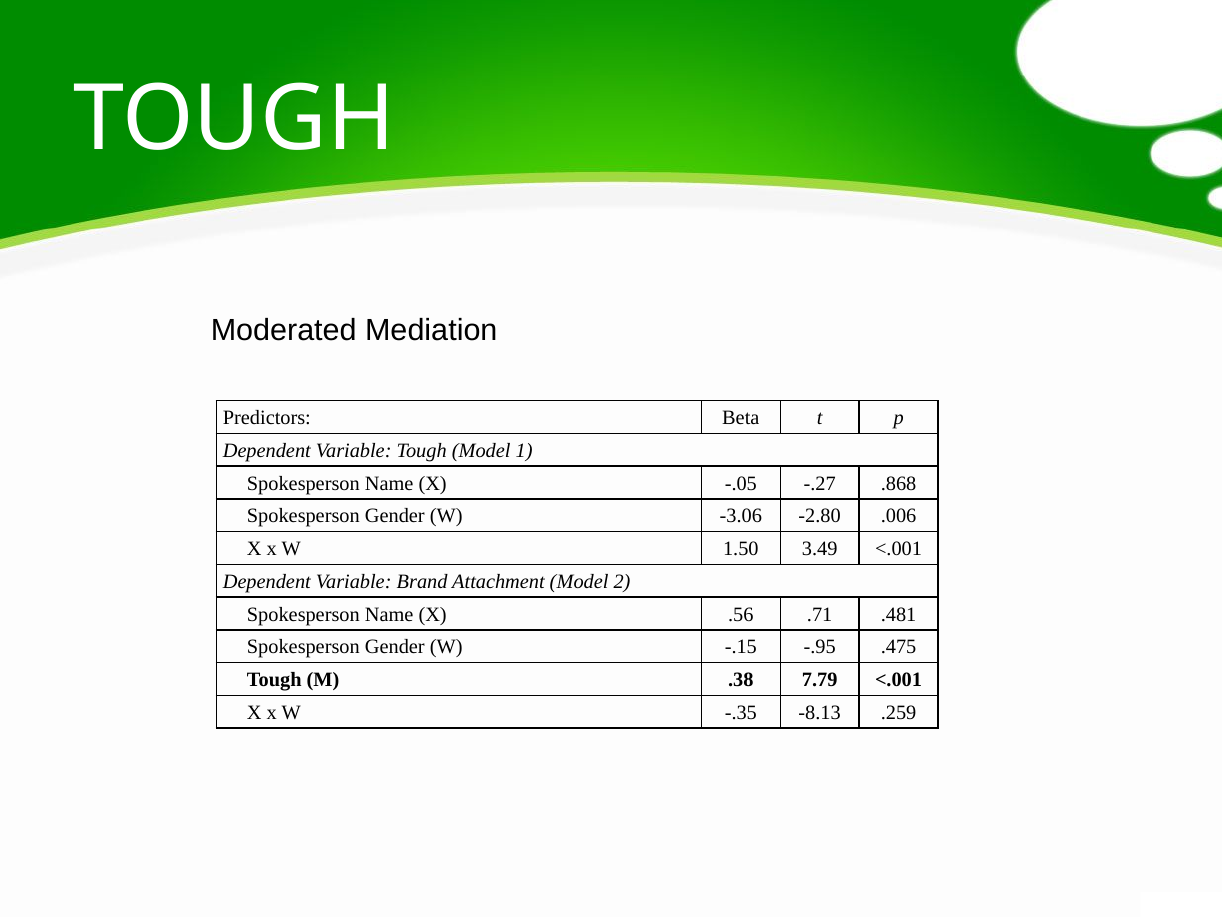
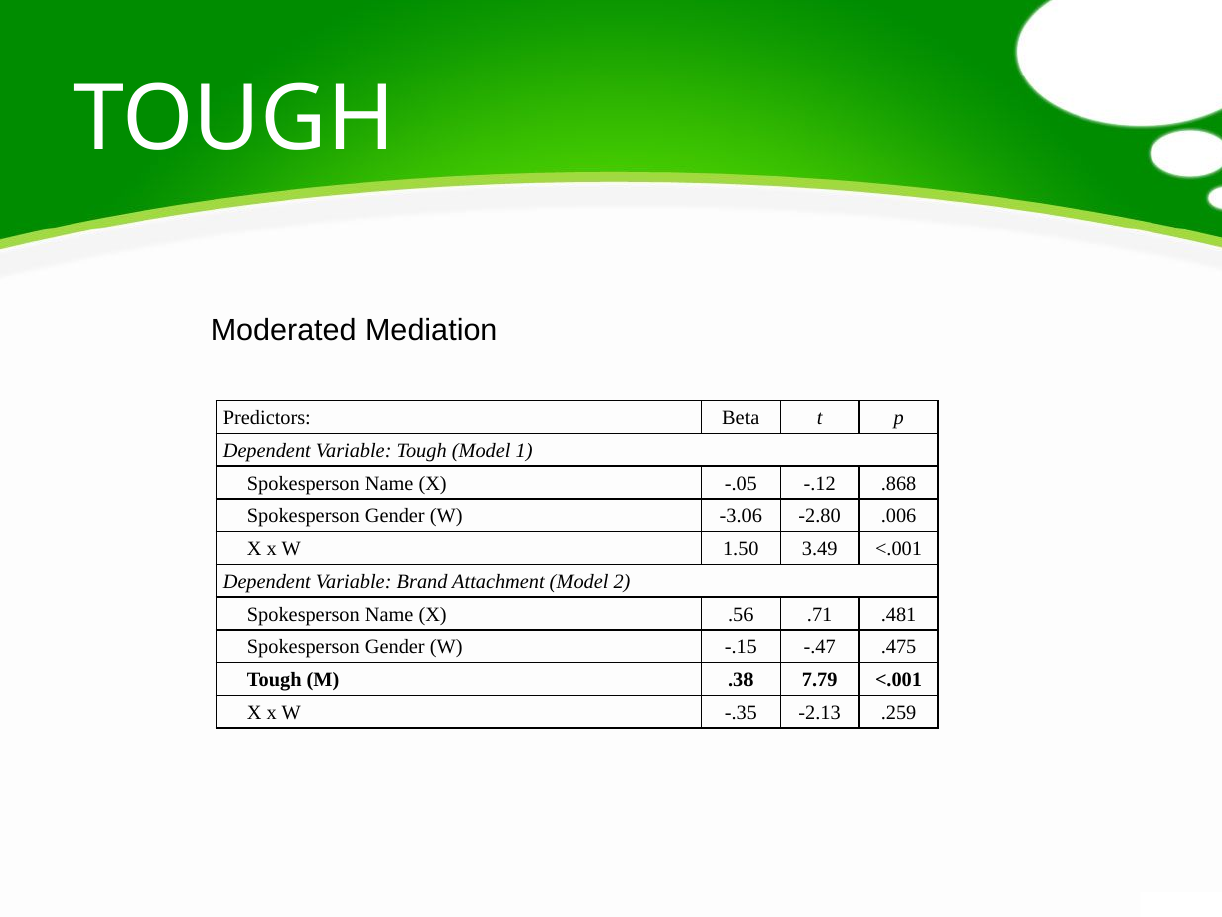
-.27: -.27 -> -.12 (820, 483)
-.95: -.95 -> -.47 (820, 647)
-8.13: -8.13 -> -2.13 (820, 712)
